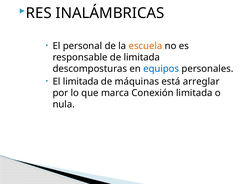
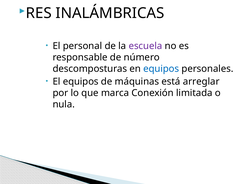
escuela colour: orange -> purple (145, 46)
de limitada: limitada -> número (142, 57)
El limitada: limitada -> equipos (81, 82)
